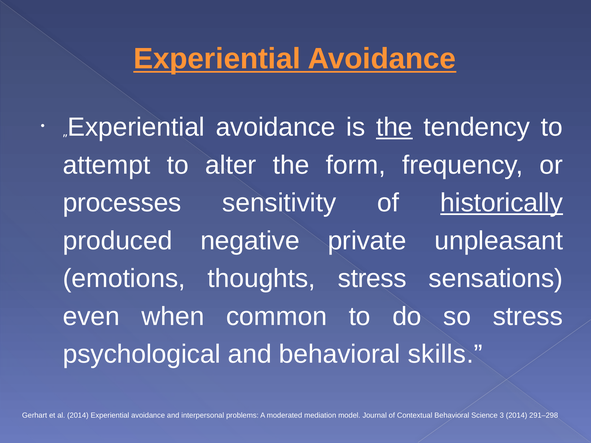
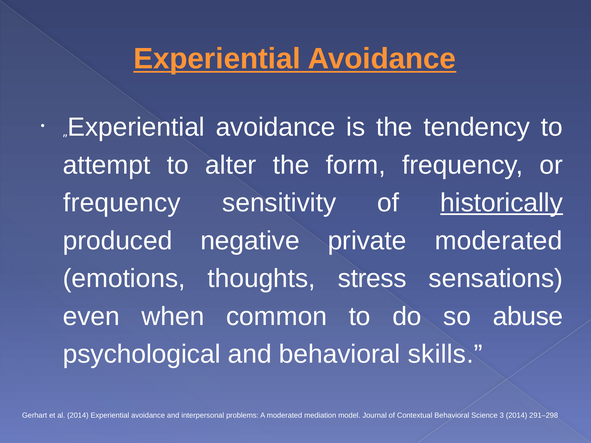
the underline: present -> none (394, 127)
processes: processes -> frequency (122, 203)
private unpleasant: unpleasant -> moderated (499, 241)
so stress: stress -> abuse (528, 317)
